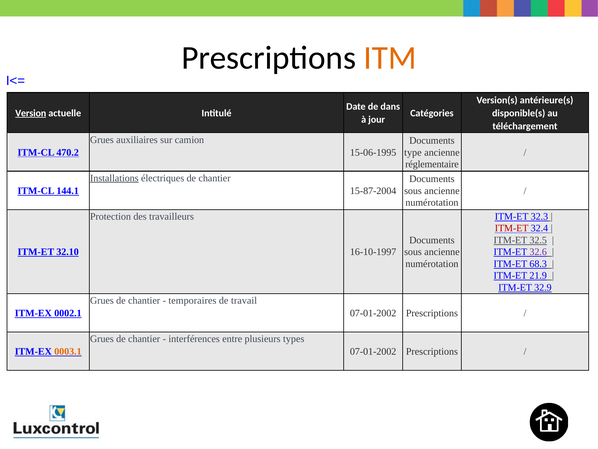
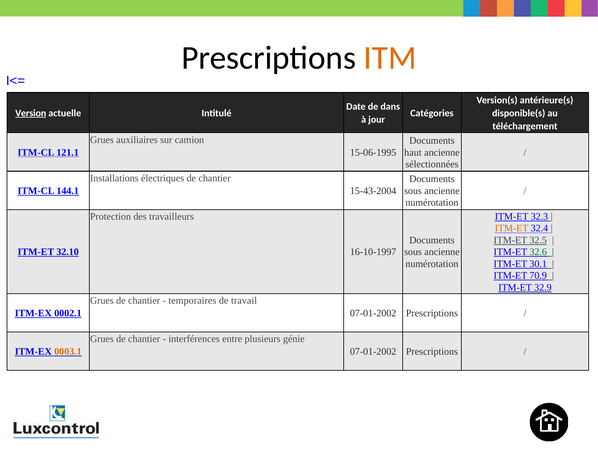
470.2: 470.2 -> 121.1 (68, 152)
type: type -> haut (413, 152)
réglementaire: réglementaire -> sélectionnées (432, 164)
Installations underline: present -> none (114, 178)
15-87-2004: 15-87-2004 -> 15-43-2004 (373, 191)
ITM-ET colour: red -> orange (512, 228)
32.6 colour: purple -> green (538, 252)
68.3: 68.3 -> 30.1 (538, 264)
21.9: 21.9 -> 70.9 (538, 275)
types: types -> génie (294, 339)
